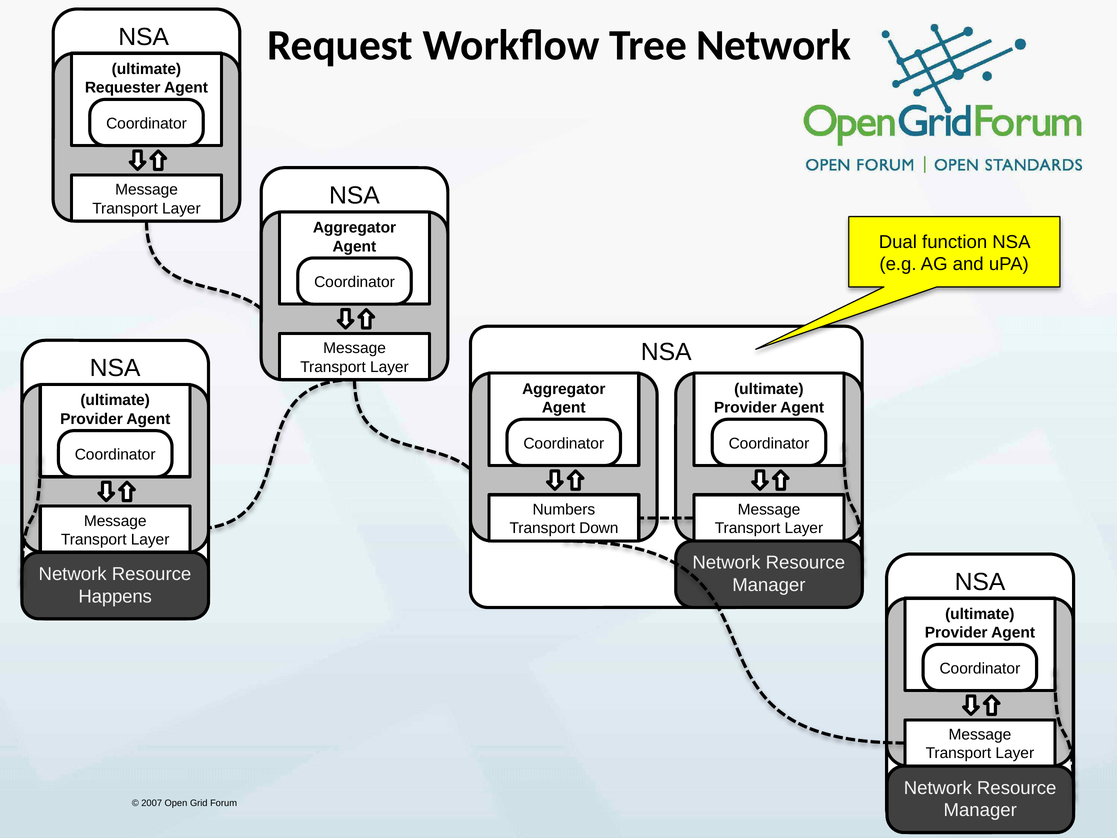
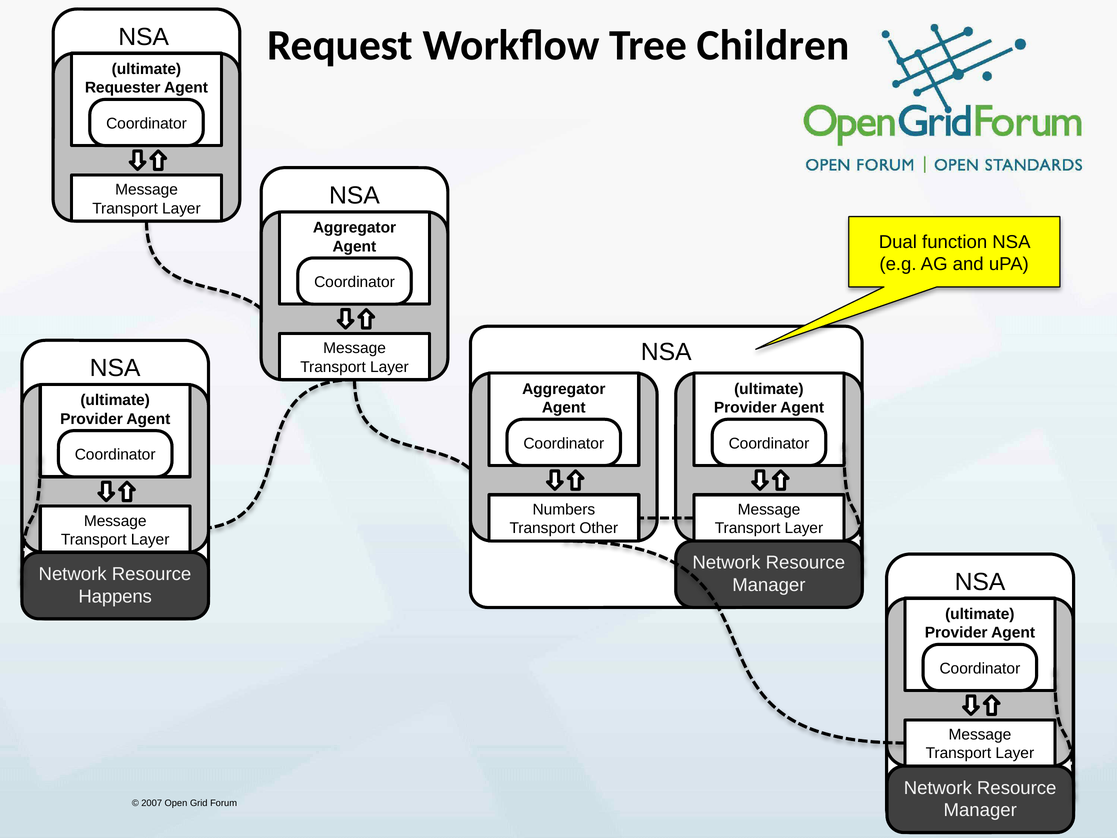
Tree Network: Network -> Children (773, 45)
Down: Down -> Other (599, 528)
